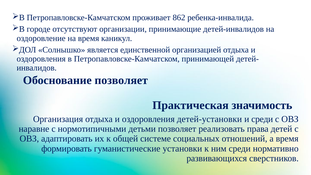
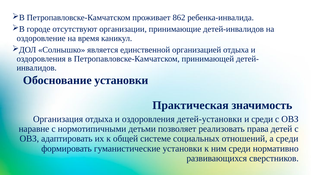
Обоснование позволяет: позволяет -> установки (121, 80)
а время: время -> среди (287, 139)
